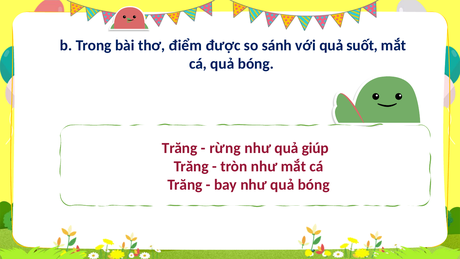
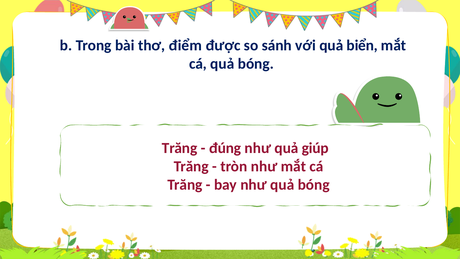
suốt: suốt -> biển (362, 45)
rừng: rừng -> đúng (225, 148)
